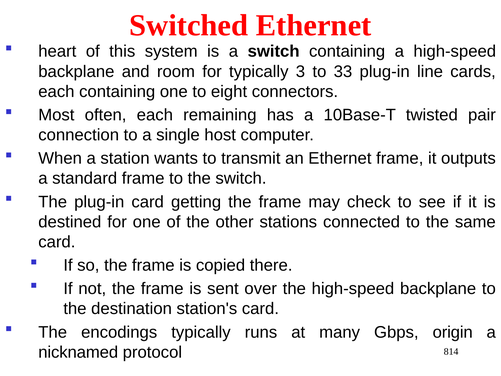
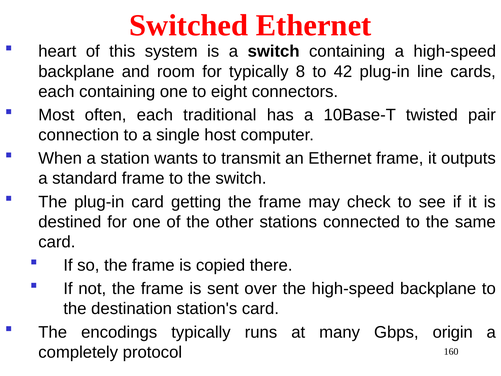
3: 3 -> 8 (300, 71)
33: 33 -> 42 (343, 71)
remaining: remaining -> traditional (220, 115)
nicknamed: nicknamed -> completely (78, 352)
814: 814 -> 160 (451, 351)
